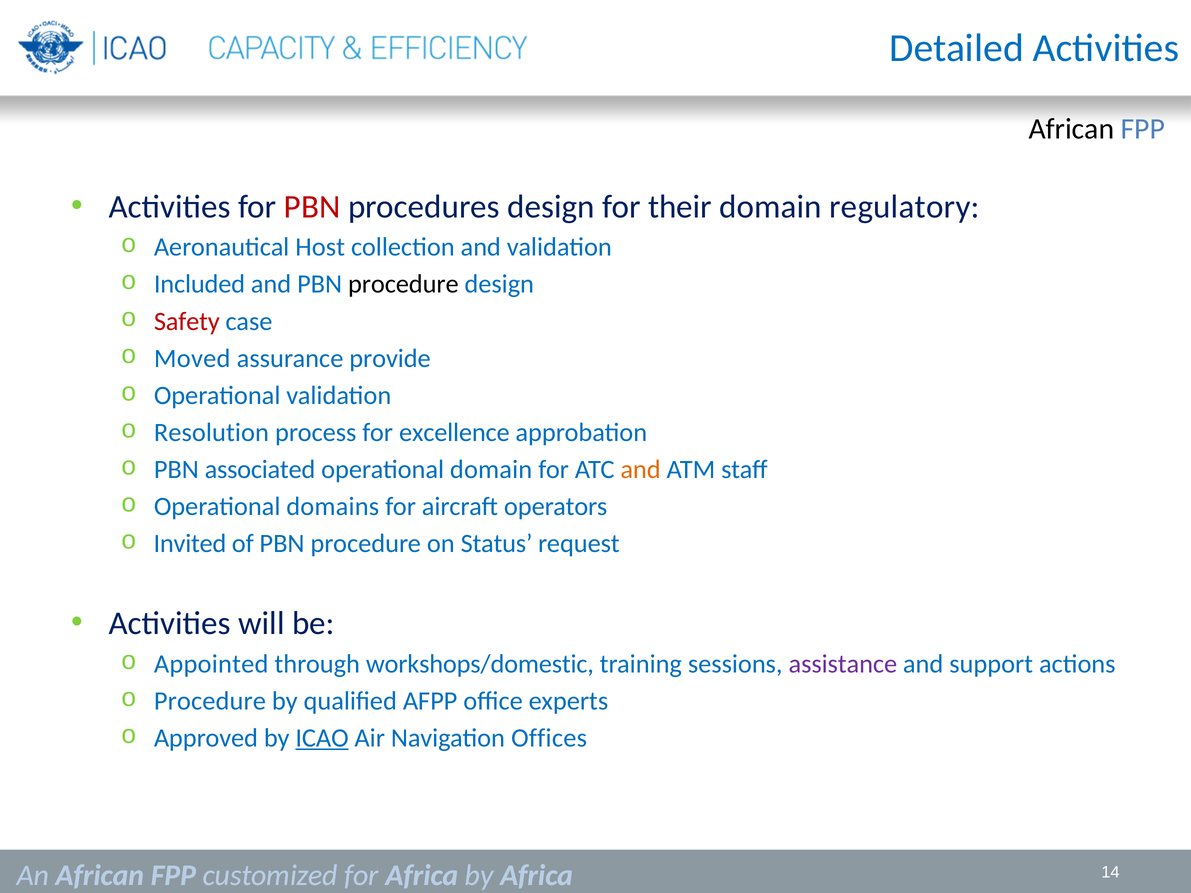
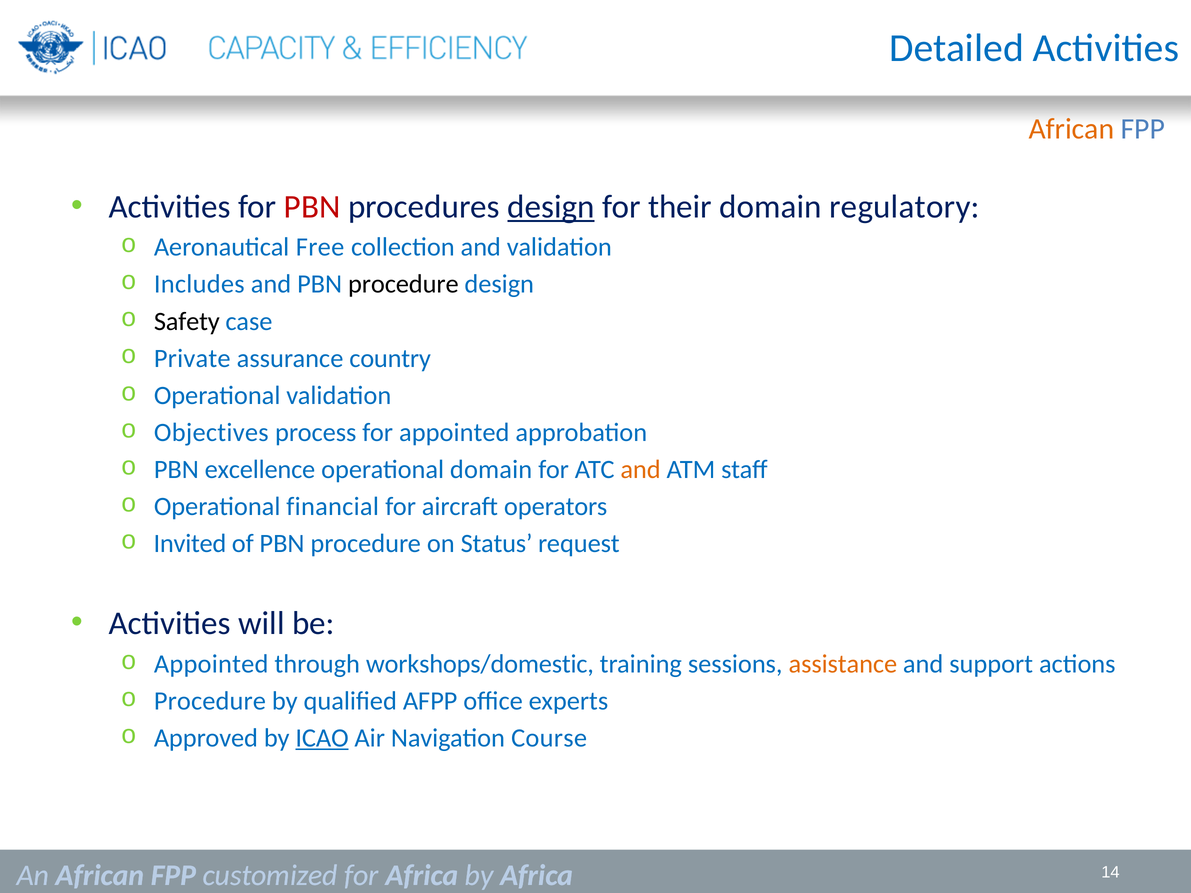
African colour: black -> orange (1071, 129)
design underline: none -> present (551, 207)
Host: Host -> Free (320, 247)
Included: Included -> Includes (199, 284)
Safety colour: red -> black (187, 321)
Moved: Moved -> Private (192, 358)
provide: provide -> country (390, 358)
Resolution: Resolution -> Objectives (211, 433)
for excellence: excellence -> appointed (454, 433)
associated: associated -> excellence (260, 470)
domains: domains -> financial (333, 507)
assistance colour: purple -> orange (843, 664)
Offices: Offices -> Course (549, 738)
